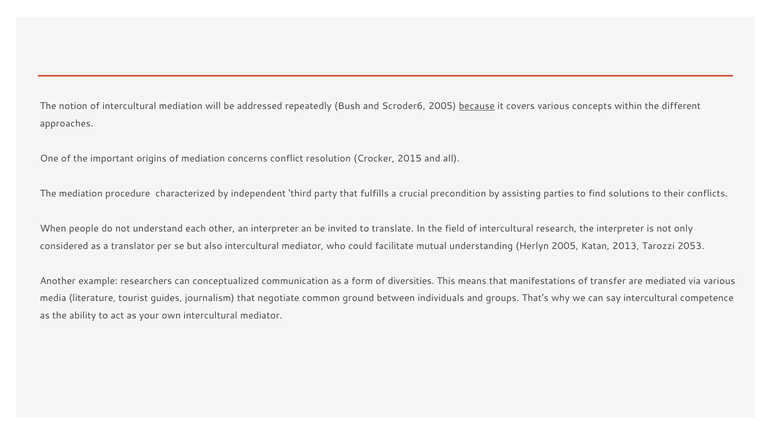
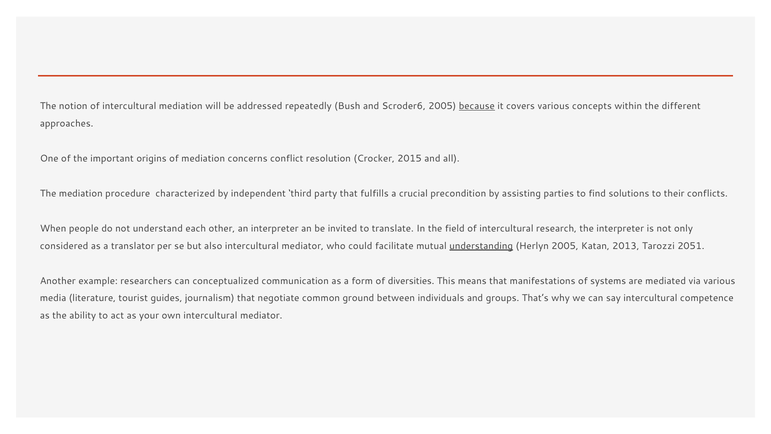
understanding underline: none -> present (481, 246)
2053: 2053 -> 2051 (691, 246)
transfer: transfer -> systems (608, 281)
